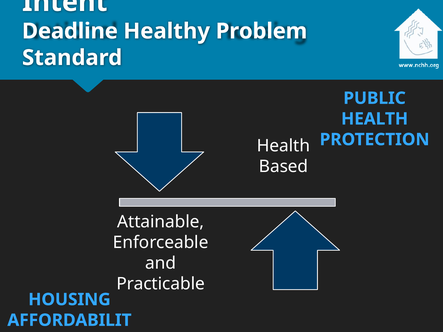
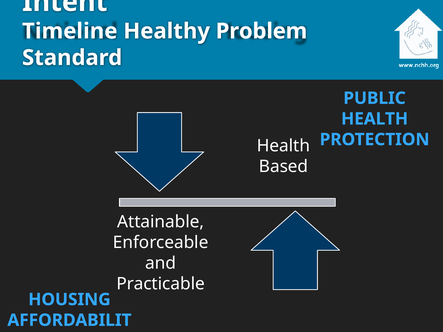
Deadline: Deadline -> Timeline (70, 31)
